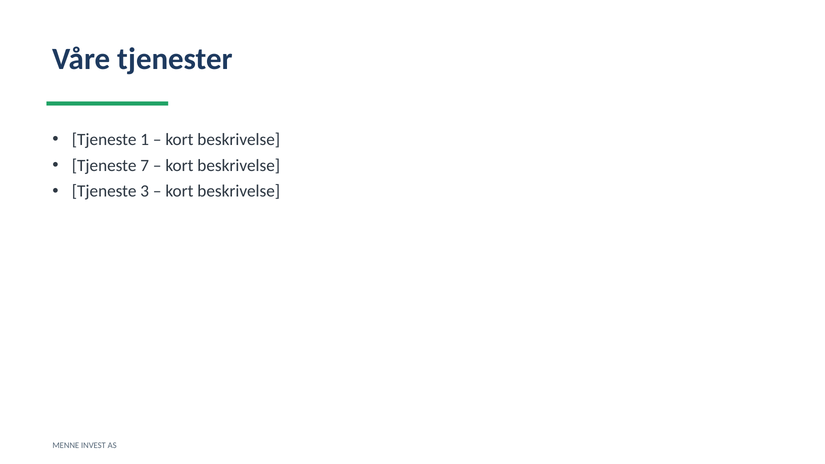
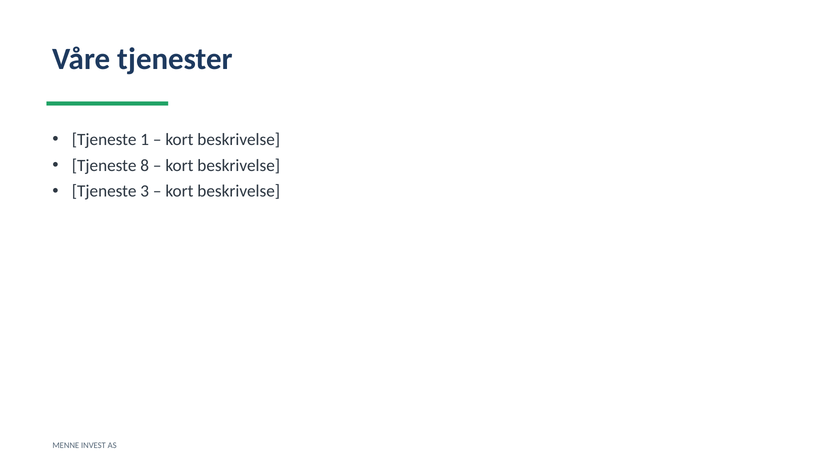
7: 7 -> 8 (145, 166)
